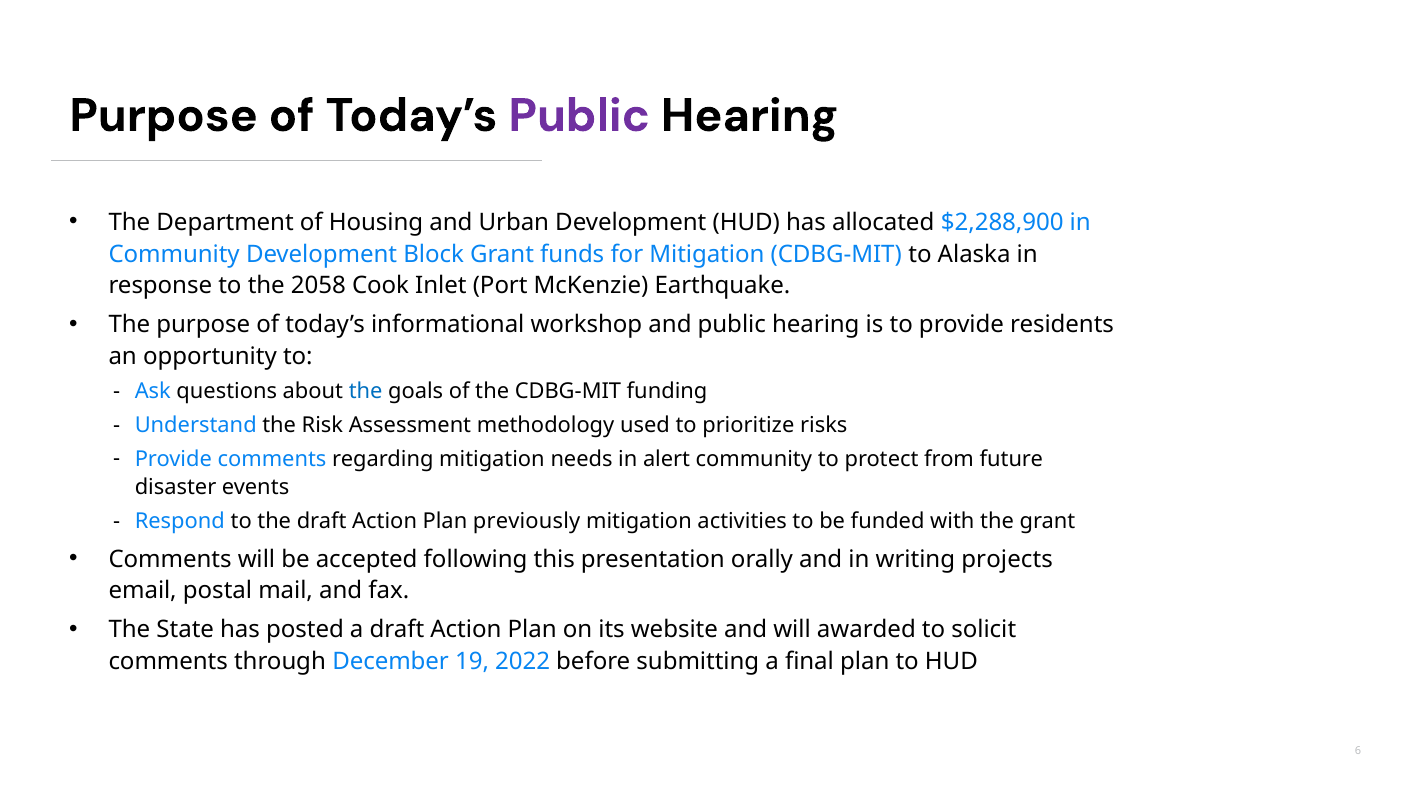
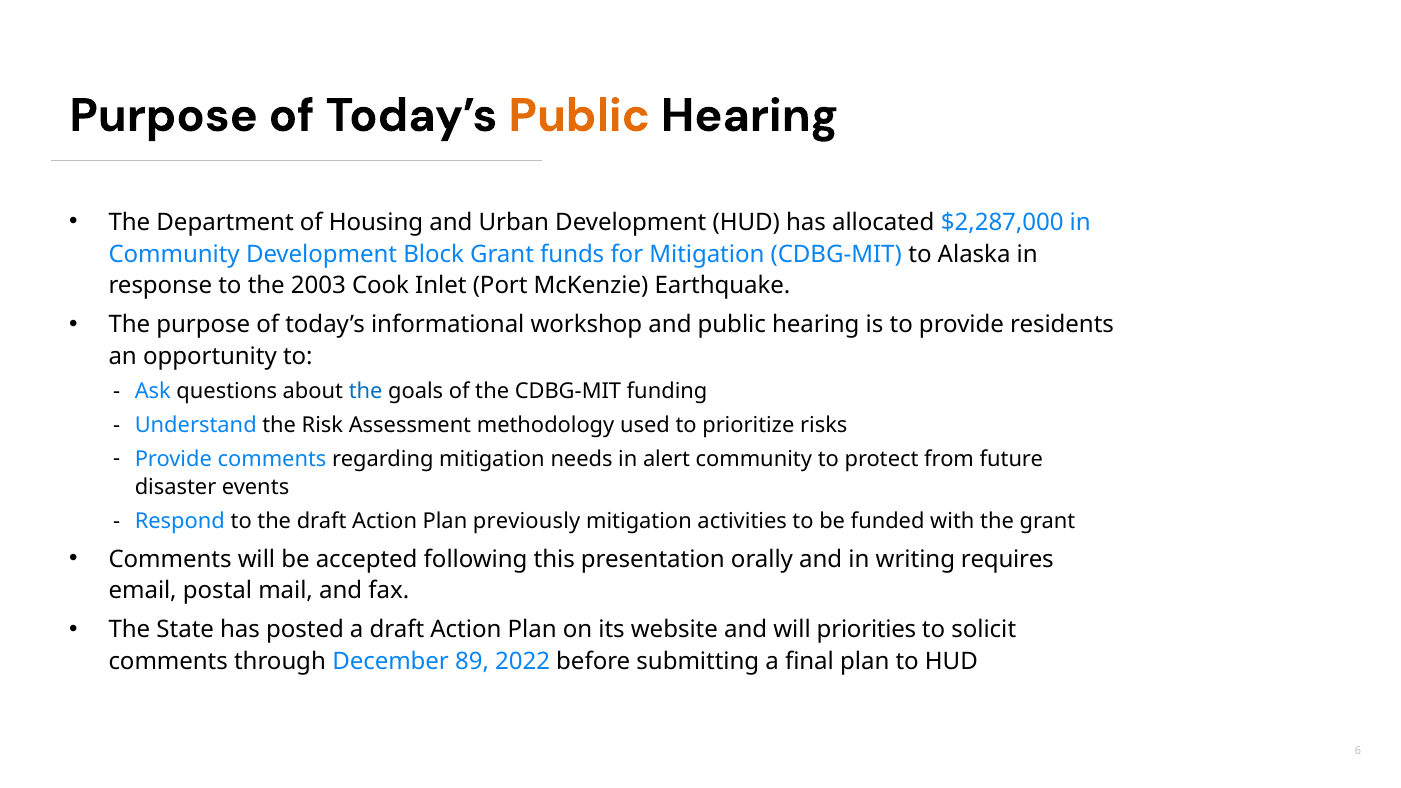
Public colour: purple -> orange (579, 115)
$2,288,900: $2,288,900 -> $2,287,000 (1002, 222)
2058: 2058 -> 2003 (318, 286)
projects: projects -> requires (1007, 559)
awarded: awarded -> priorities (867, 630)
19: 19 -> 89 (472, 662)
